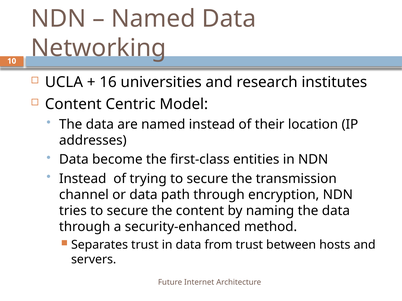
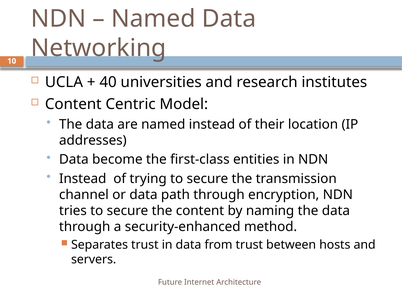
16: 16 -> 40 (108, 82)
